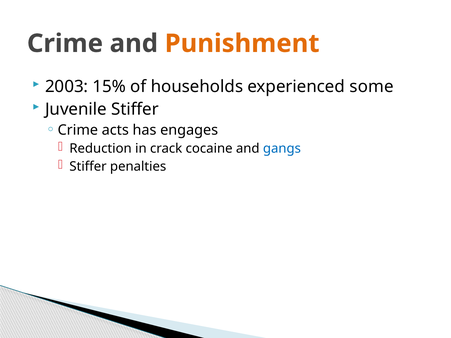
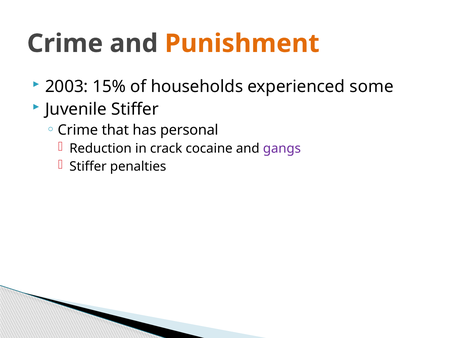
acts: acts -> that (115, 130)
engages: engages -> personal (189, 130)
gangs colour: blue -> purple (282, 149)
